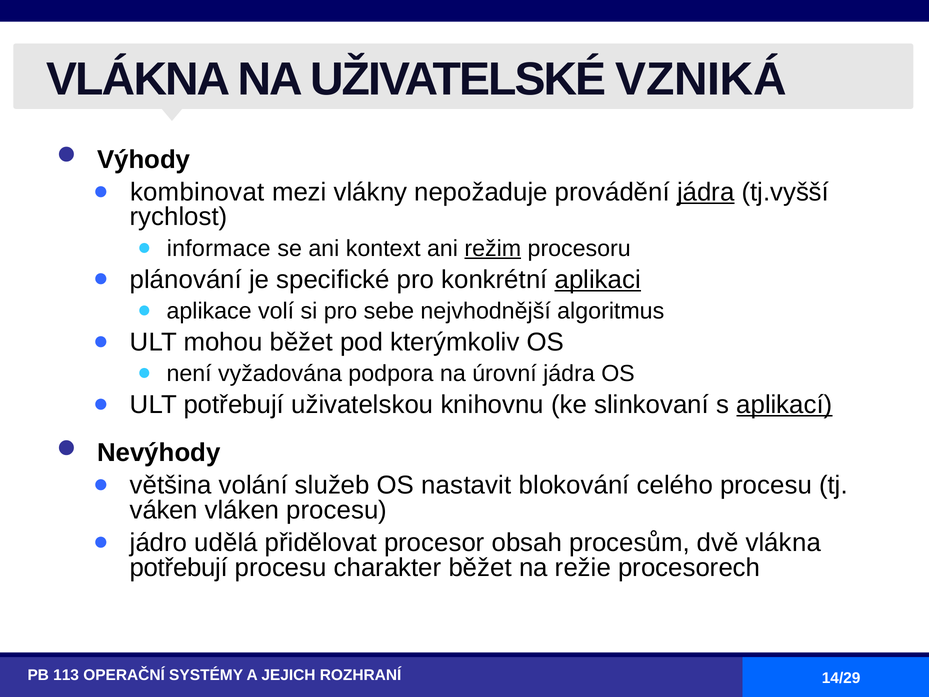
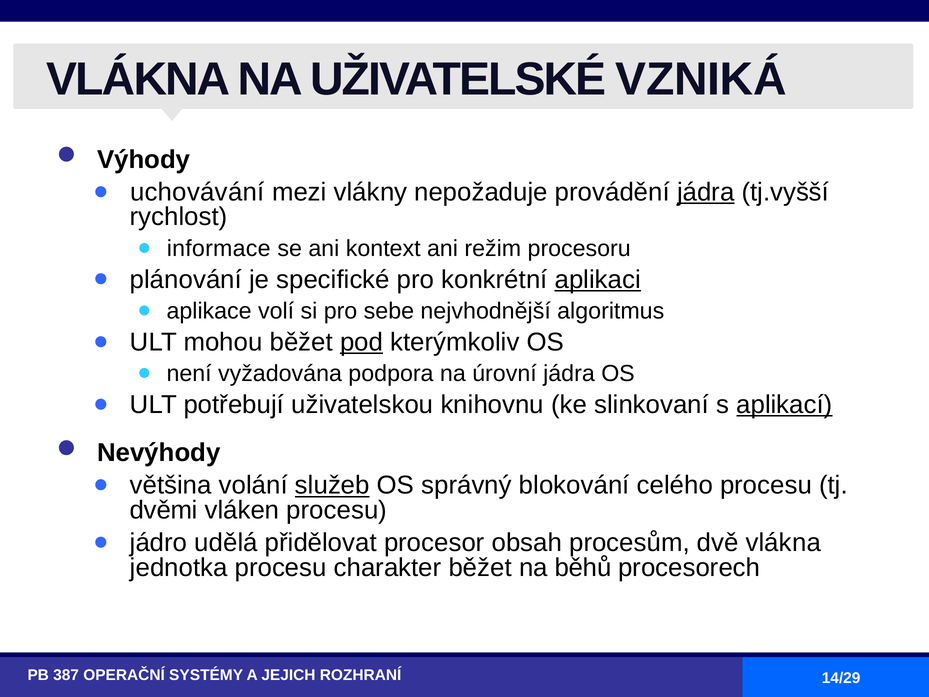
kombinovat: kombinovat -> uchovávání (197, 192)
režim underline: present -> none (493, 248)
pod underline: none -> present (362, 342)
služeb underline: none -> present (332, 485)
nastavit: nastavit -> správný (467, 485)
váken: váken -> dvěmi (164, 510)
potřebují: potřebují -> jednotka (179, 567)
režie: režie -> běhů (583, 567)
113: 113 -> 387 (66, 675)
